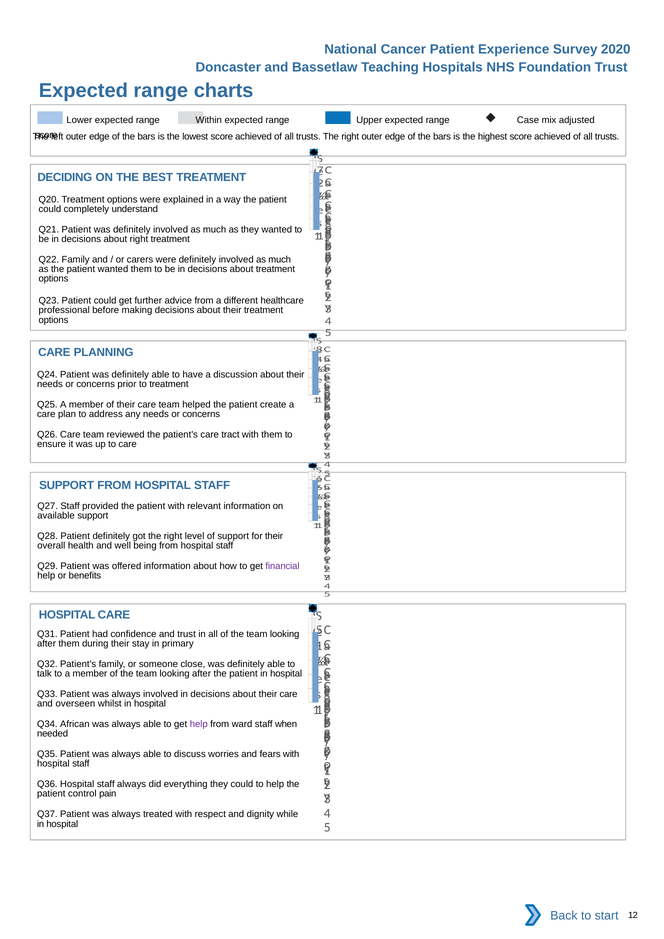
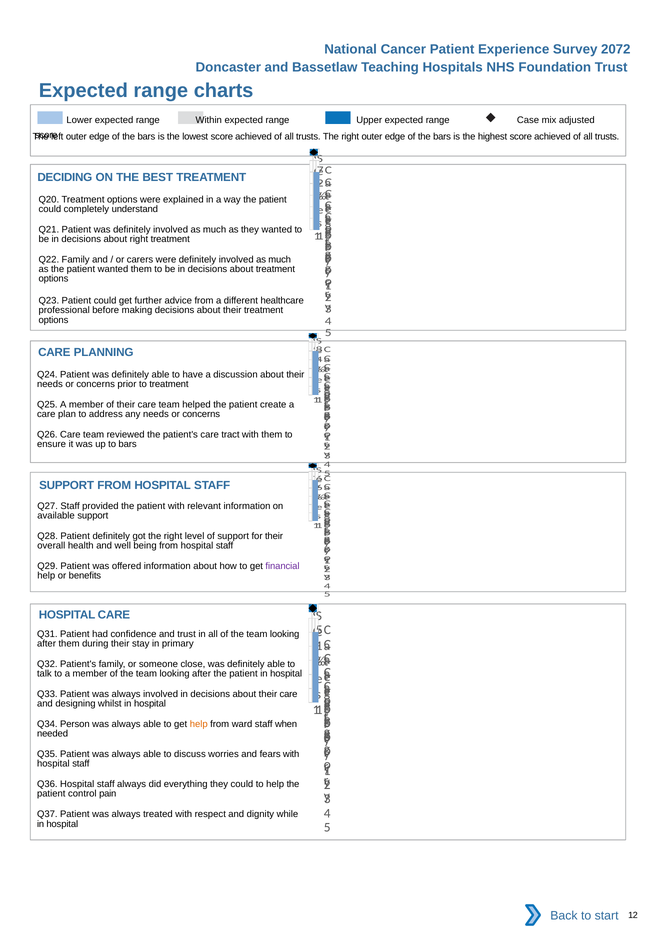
2020: 2020 -> 2072 (616, 49)
to care: care -> bars (128, 445)
overseen: overseen -> designing (75, 704)
African: African -> Person (75, 725)
help colour: purple -> orange (199, 725)
